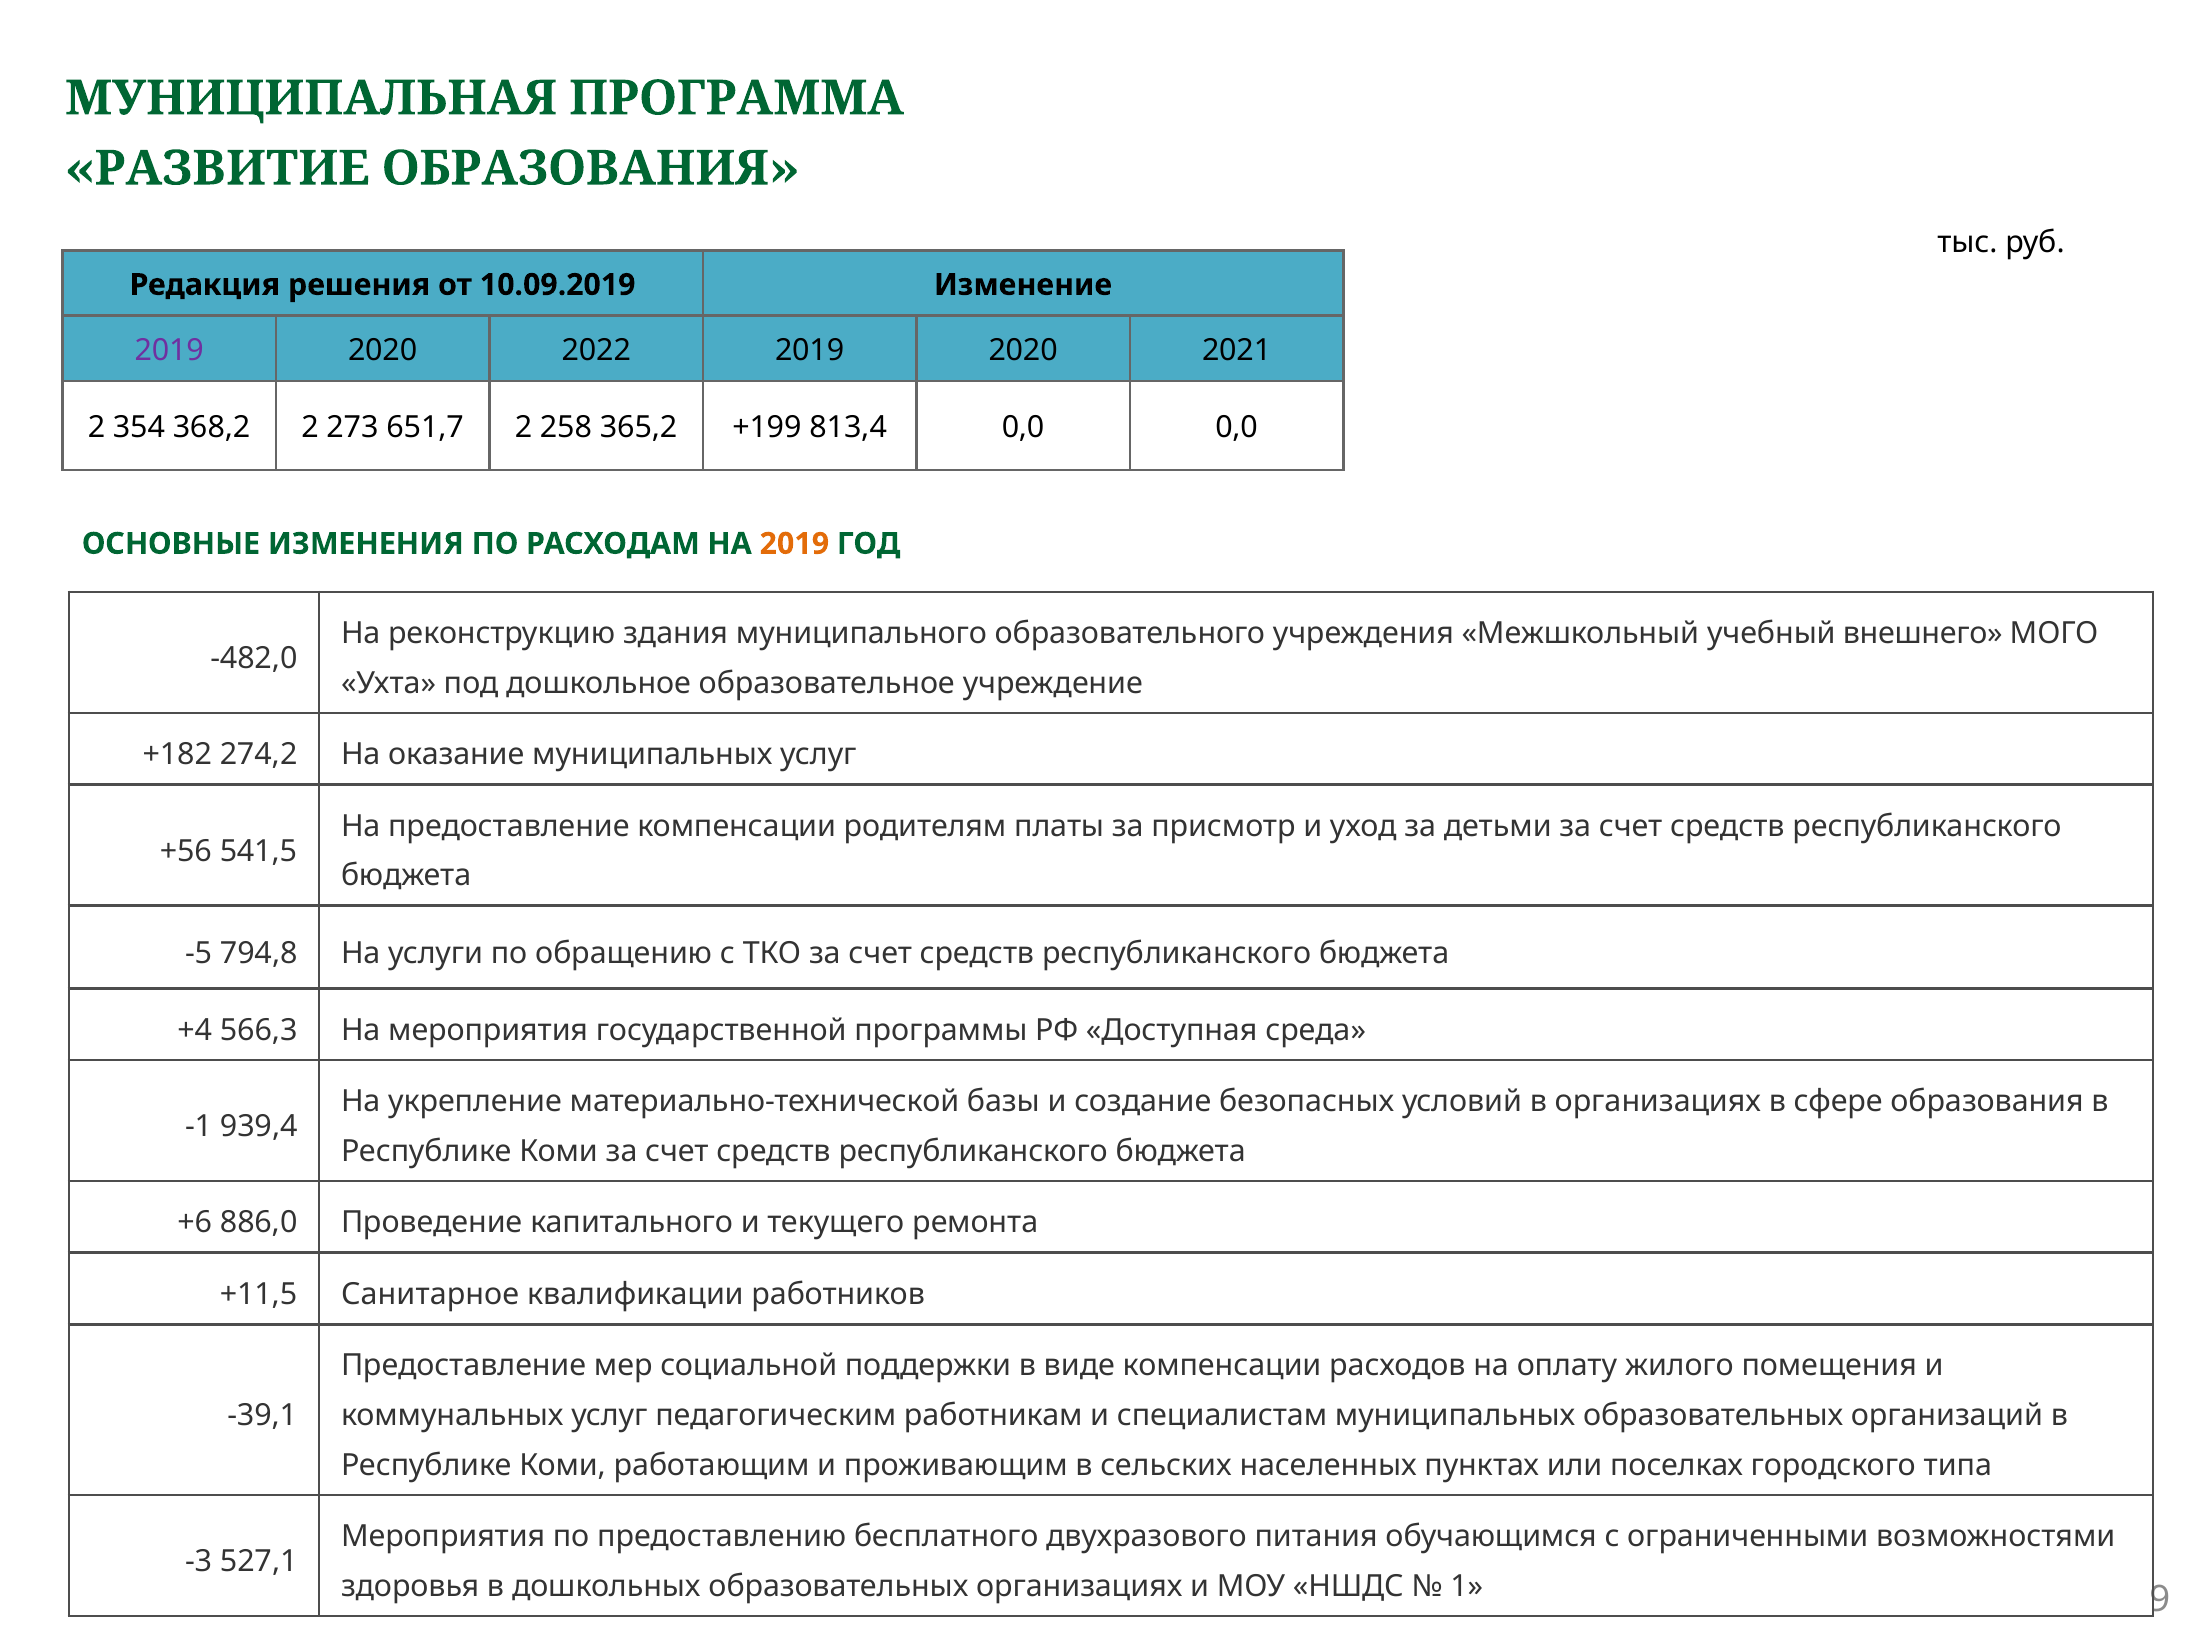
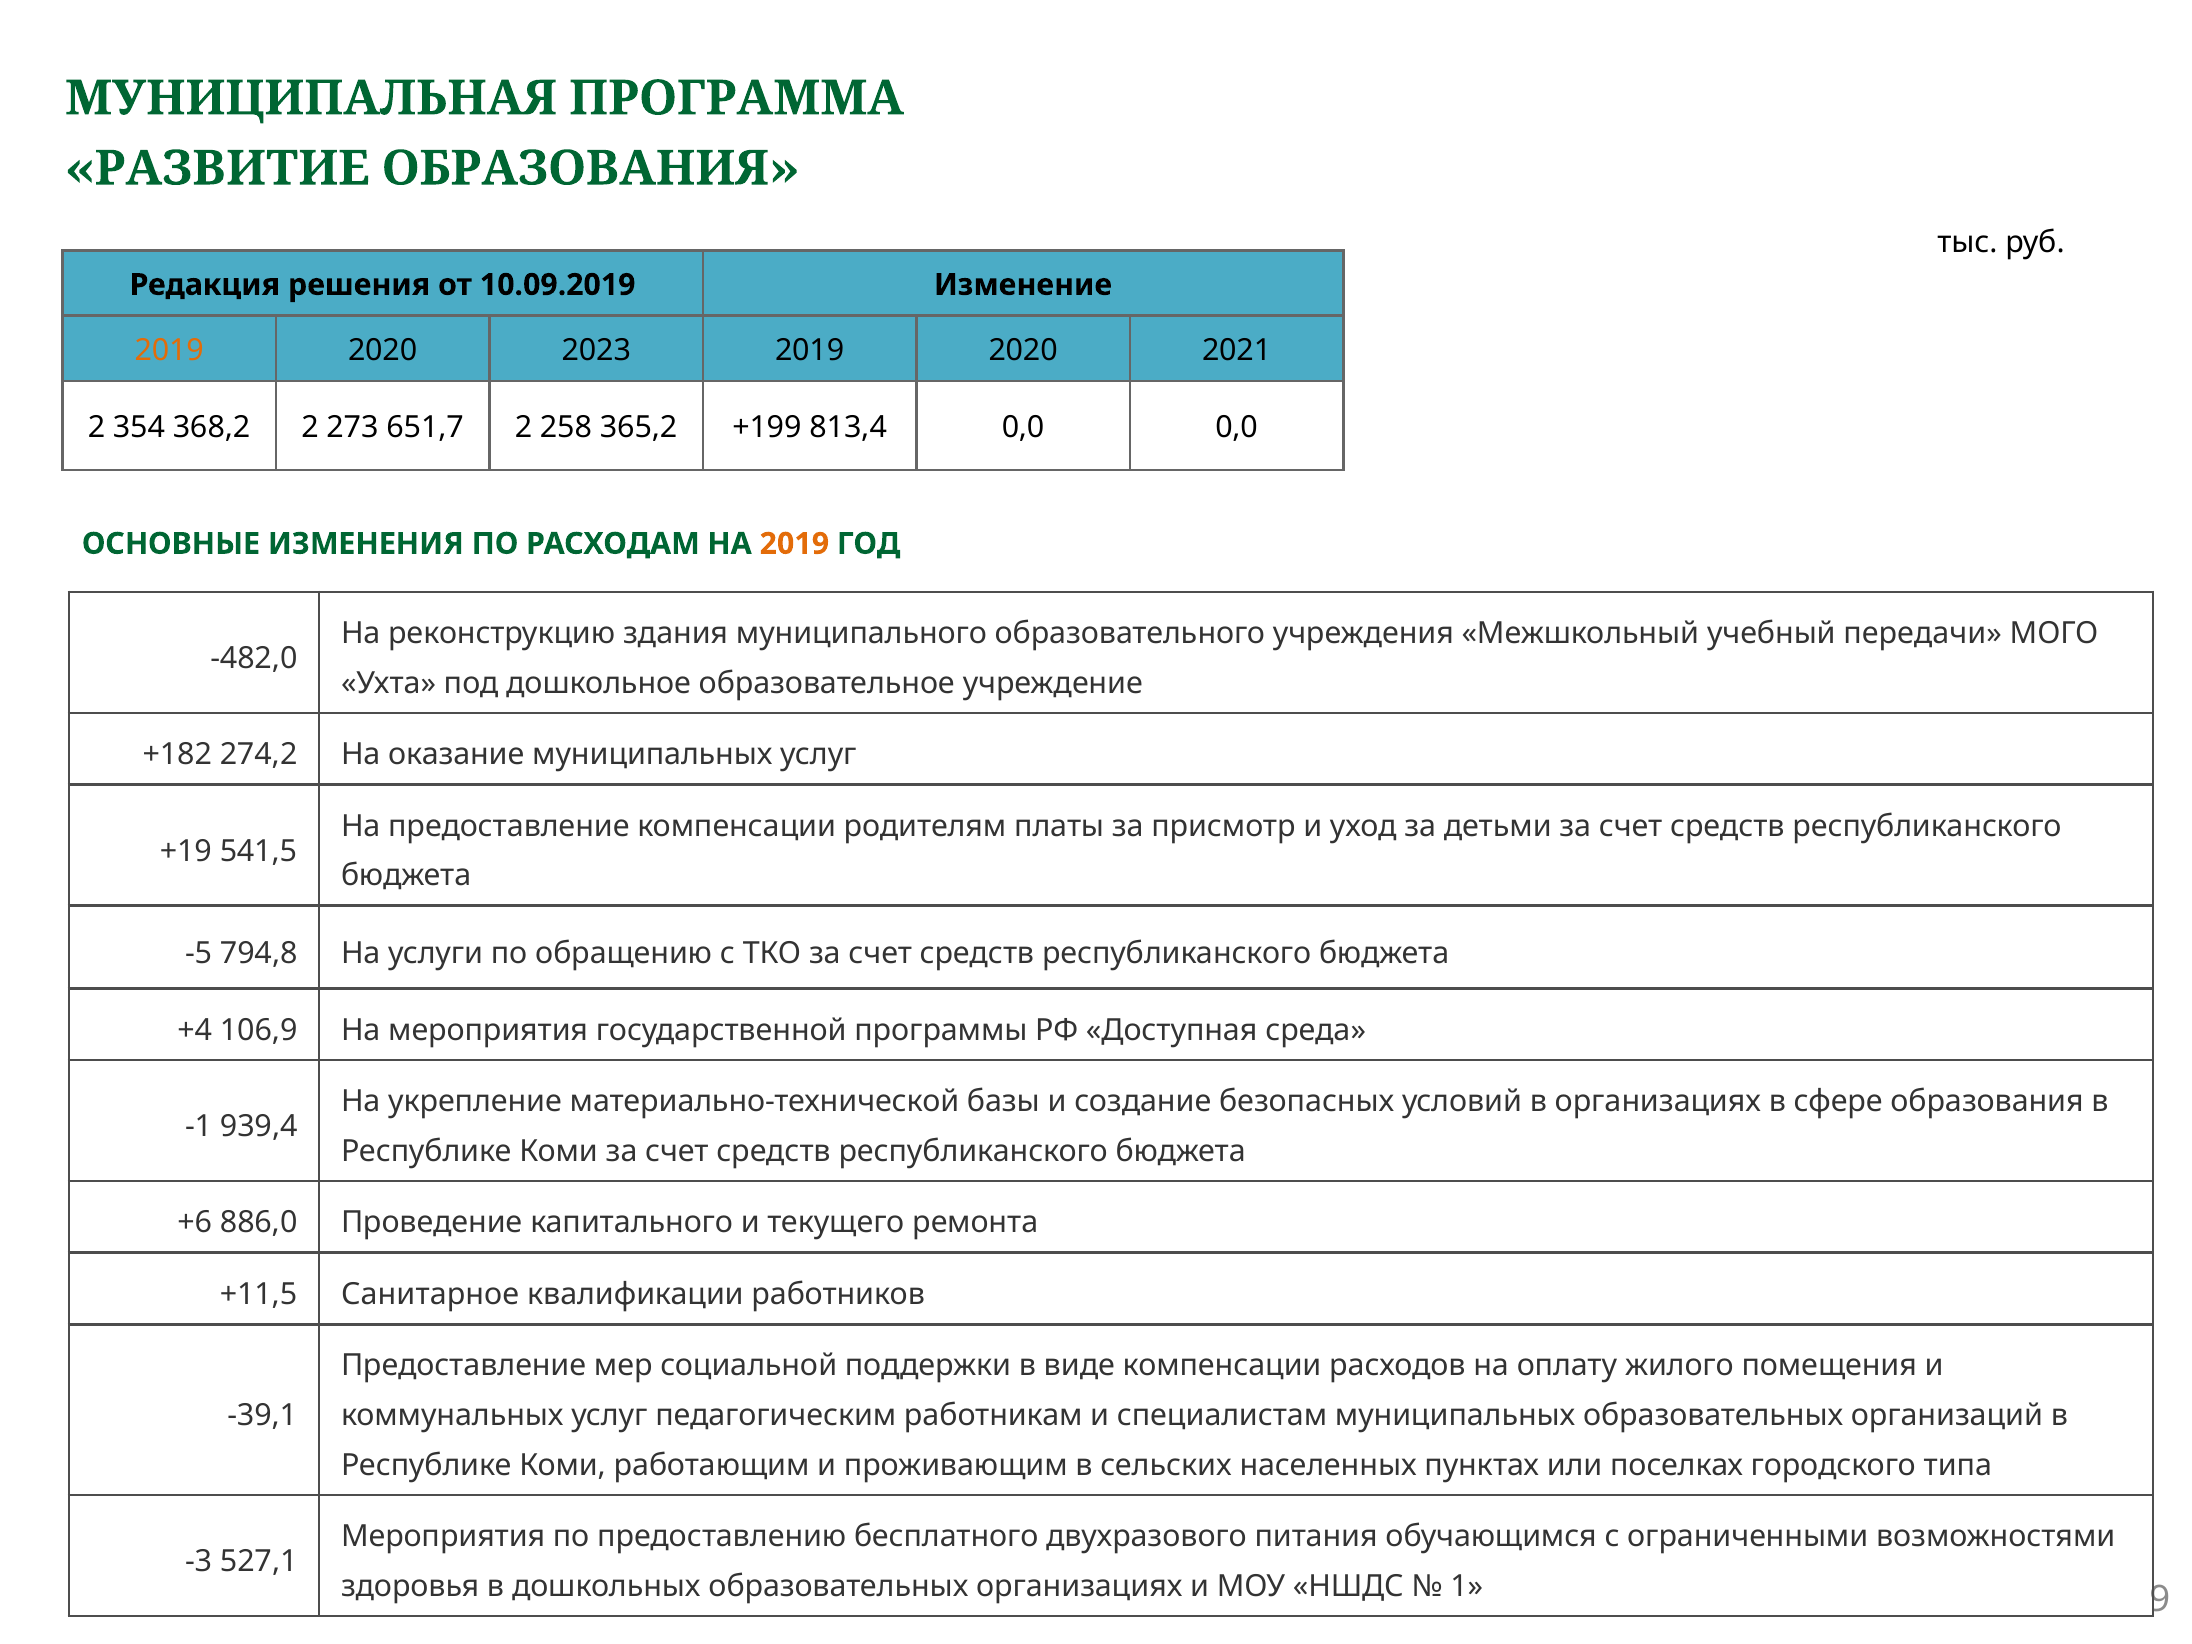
2019 colour: purple -> orange (169, 350)
2022: 2022 -> 2023 (596, 350)
внешнего: внешнего -> передачи (1923, 634)
+56: +56 -> +19 (186, 851)
566,3: 566,3 -> 106,9 (259, 1030)
